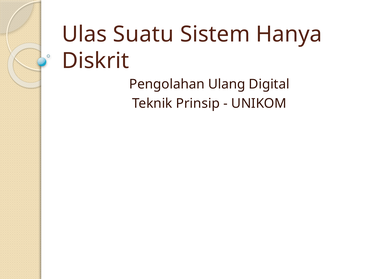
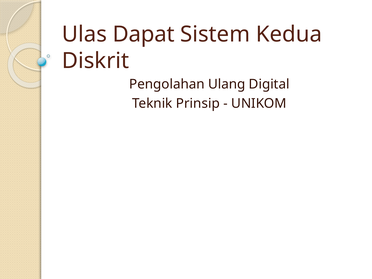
Suatu: Suatu -> Dapat (144, 34)
Hanya: Hanya -> Kedua (289, 34)
